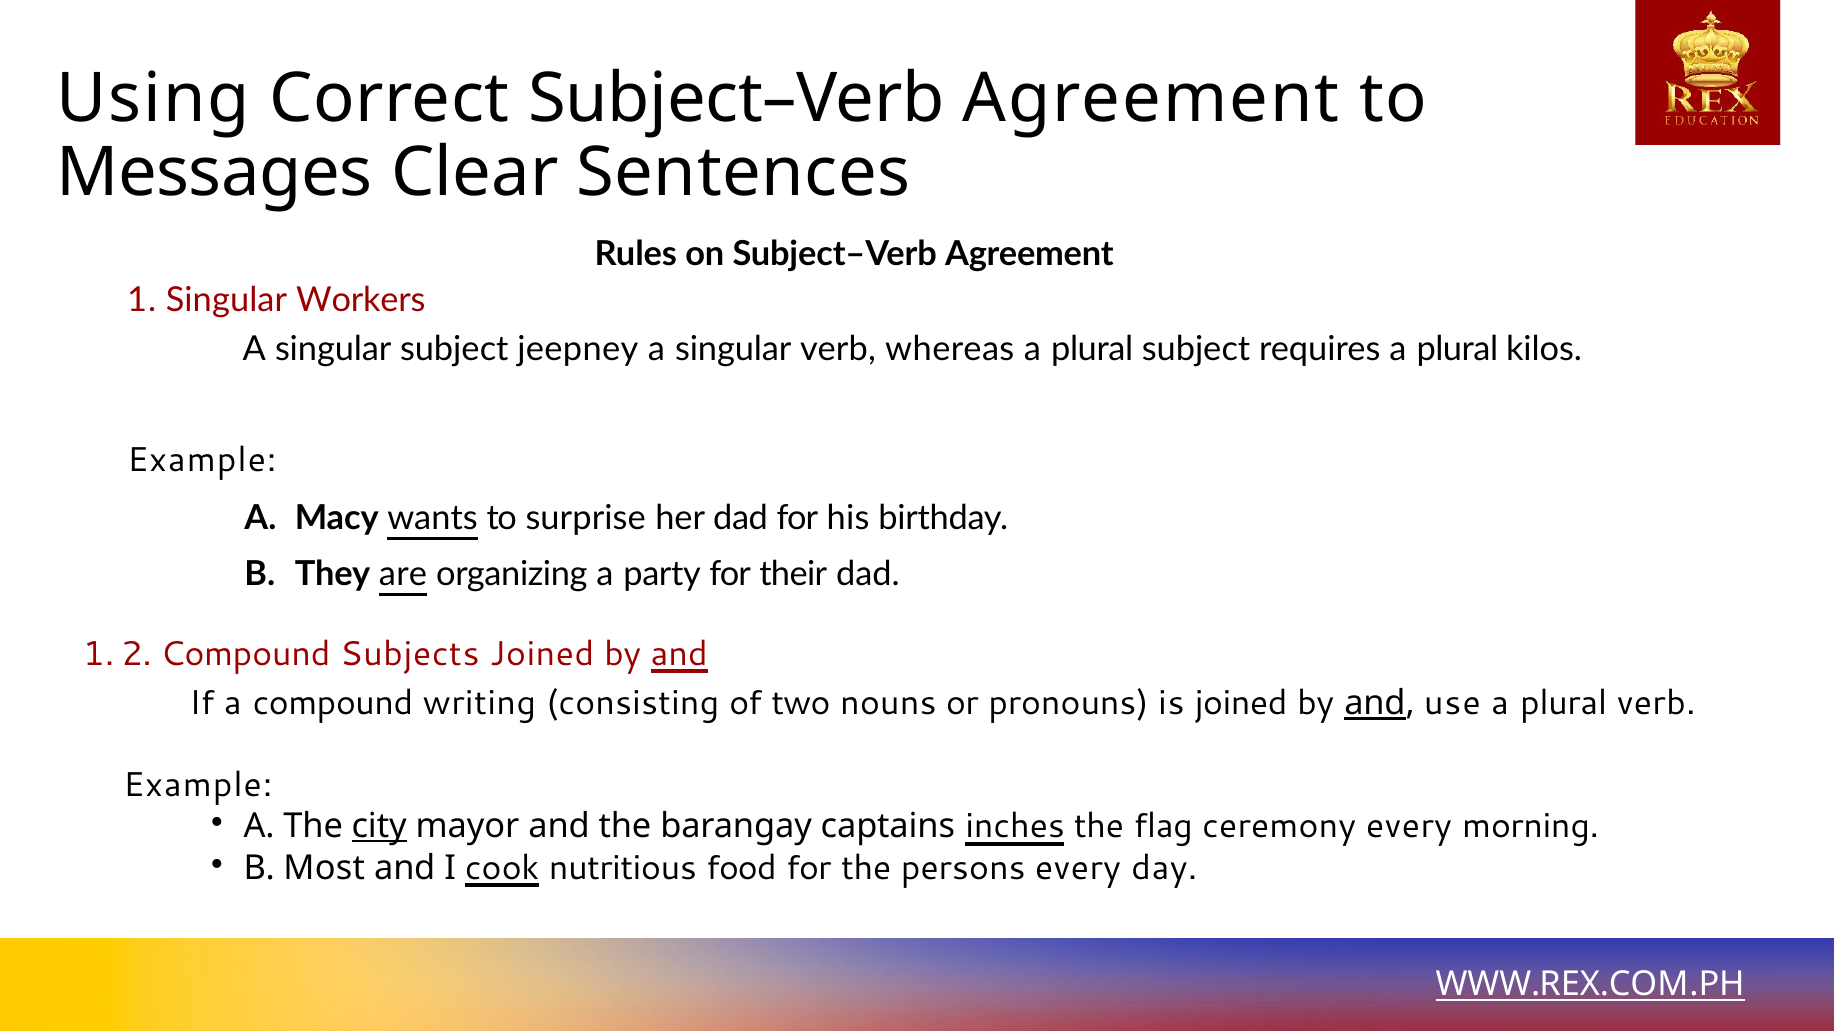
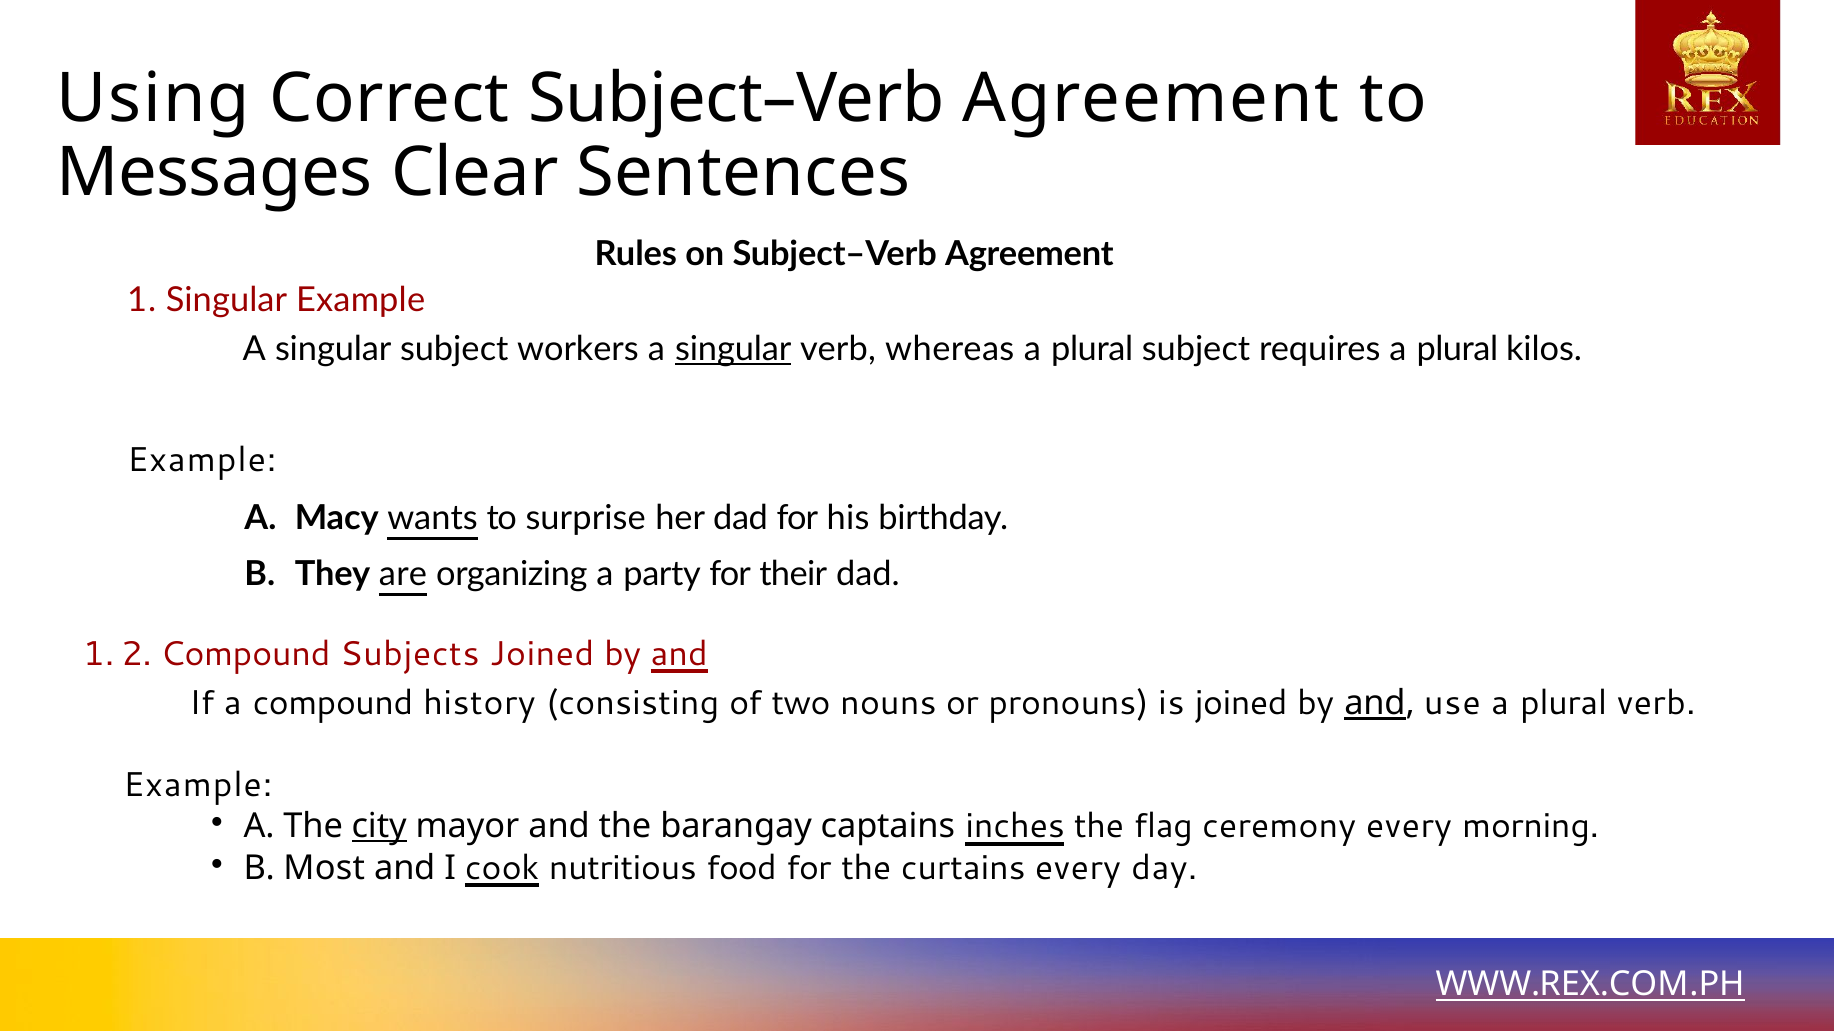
Singular Workers: Workers -> Example (361, 300)
jeepney: jeepney -> workers (578, 349)
singular underline: none -> present (733, 349)
writing: writing -> history (479, 703)
persons: persons -> curtains (963, 868)
